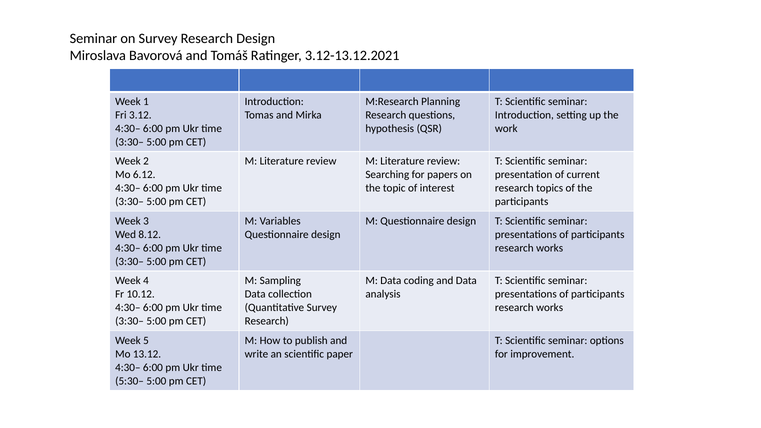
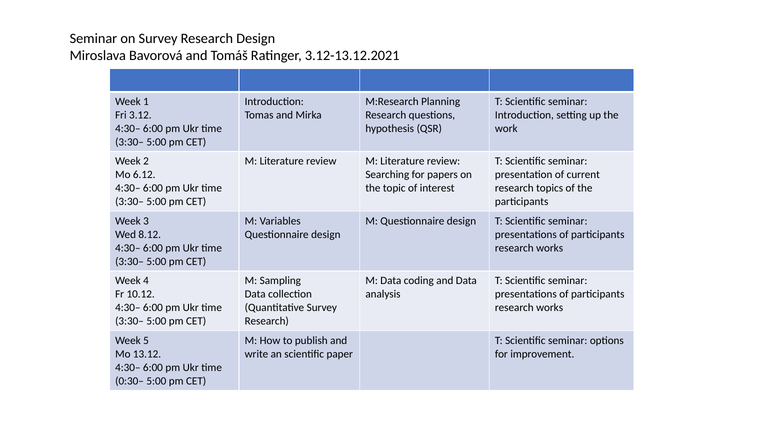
5:30–: 5:30– -> 0:30– (129, 381)
